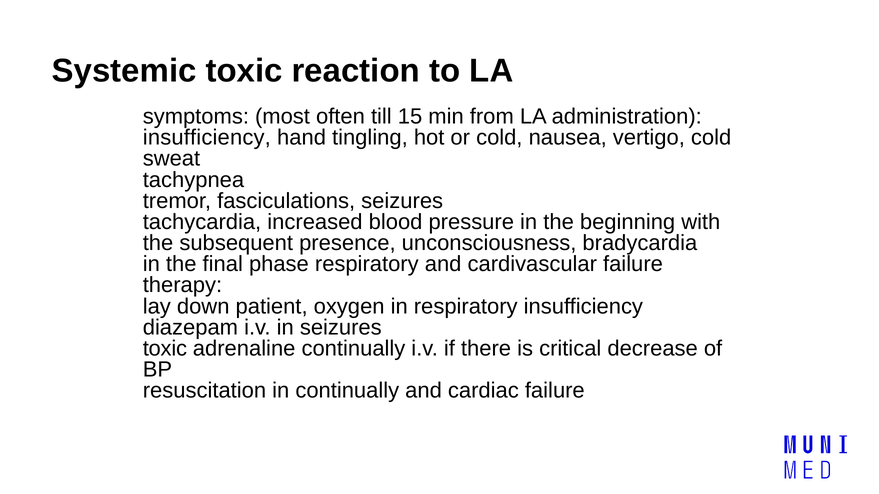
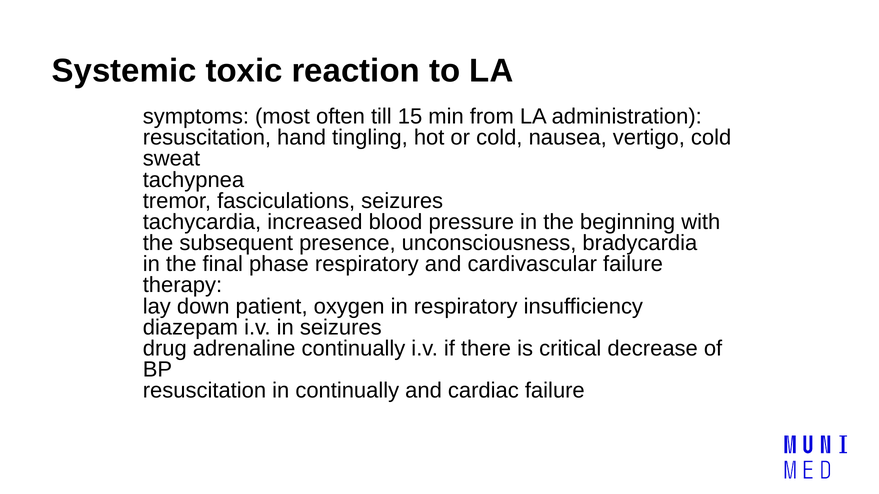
insufficiency: insufficiency -> resuscitation (207, 138)
toxic: toxic -> drug (165, 349)
